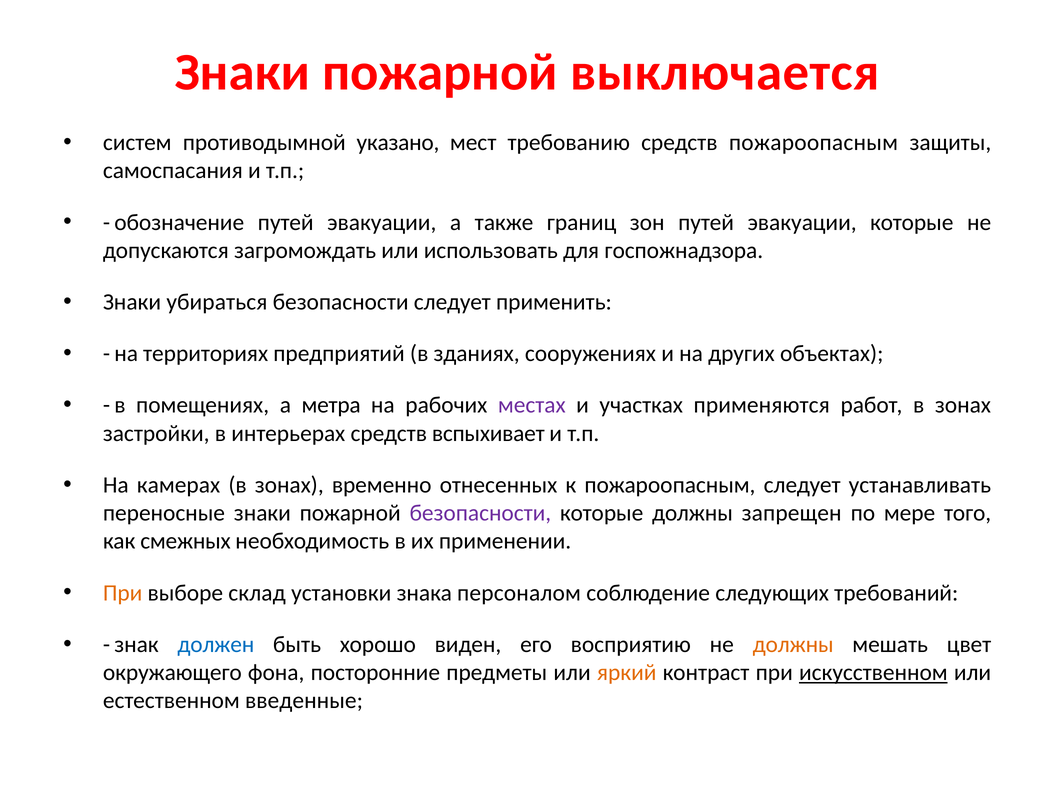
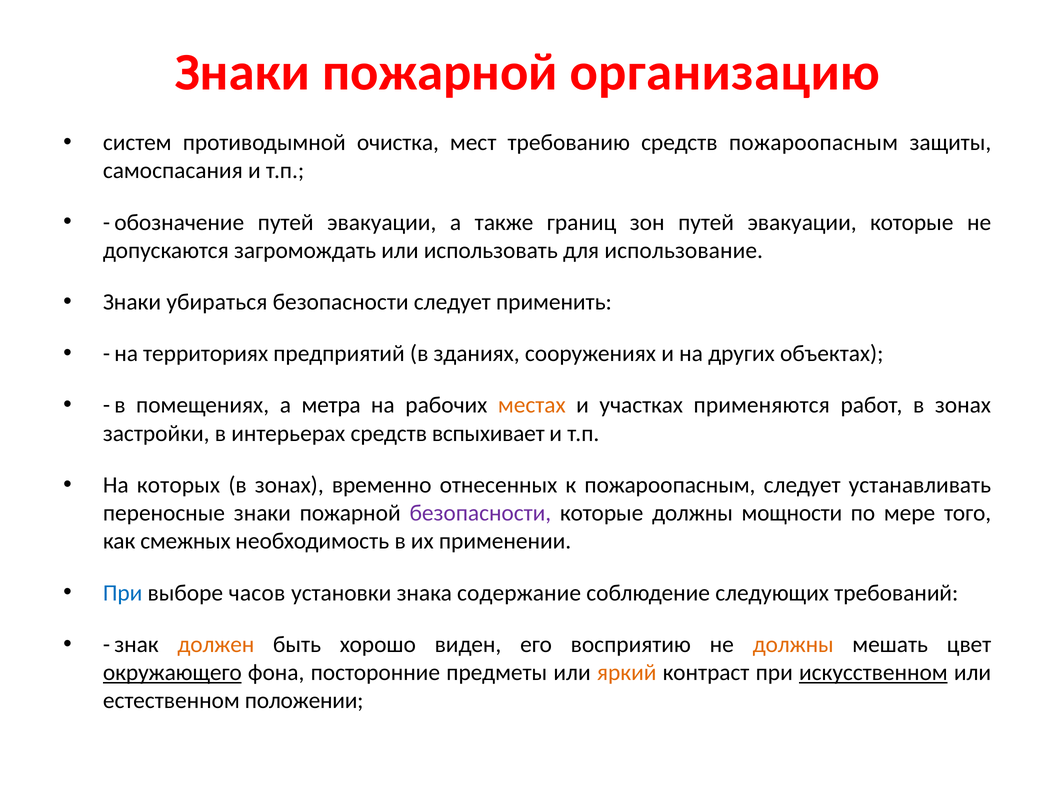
выключается: выключается -> организацию (725, 72)
указано: указано -> очистка (398, 143)
госпожнадзора: госпожнадзора -> использование (684, 250)
местах colour: purple -> orange (532, 405)
камерах: камерах -> которых (178, 485)
запрещен: запрещен -> мощности (792, 513)
При colour: orange -> blue (123, 593)
склад: склад -> часов (257, 593)
персоналом: персоналом -> содержание (519, 593)
должен colour: blue -> orange (216, 644)
окружающего underline: none -> present (172, 673)
введенные: введенные -> положении (304, 701)
